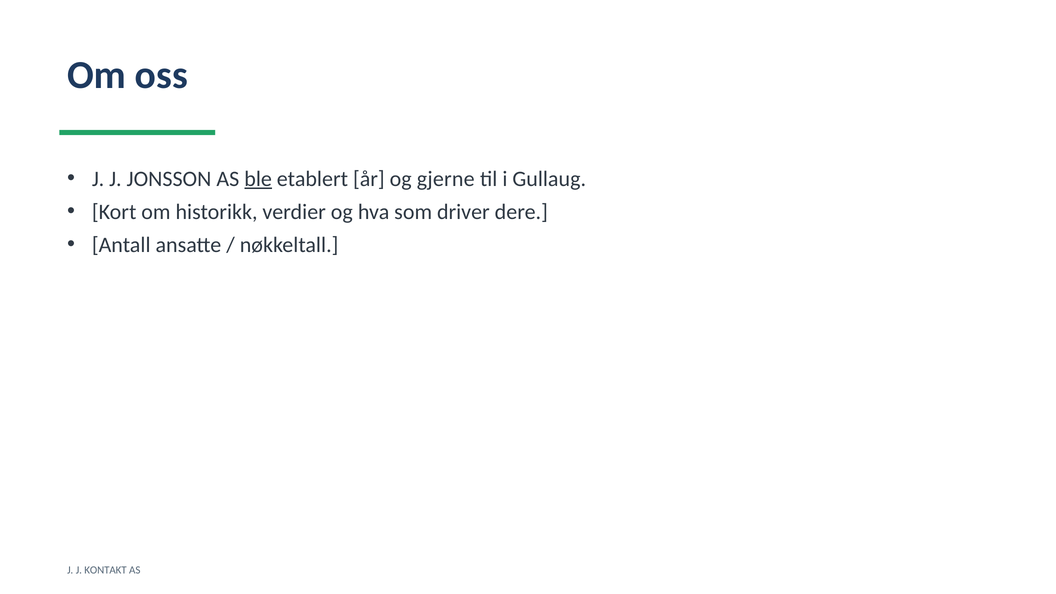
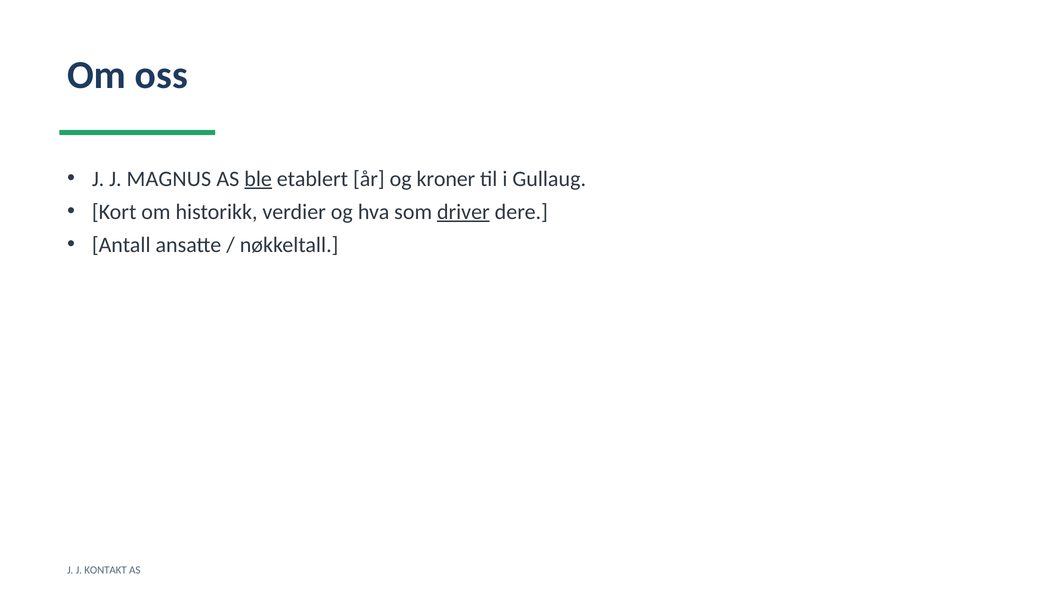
JONSSON: JONSSON -> MAGNUS (169, 179)
gjerne: gjerne -> kroner (446, 179)
driver underline: none -> present (463, 212)
